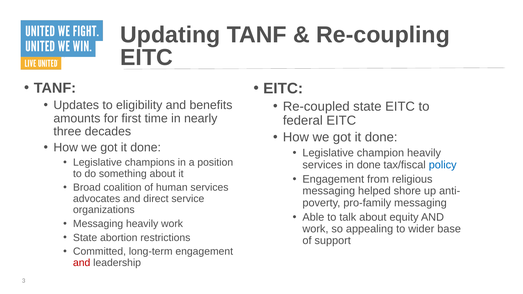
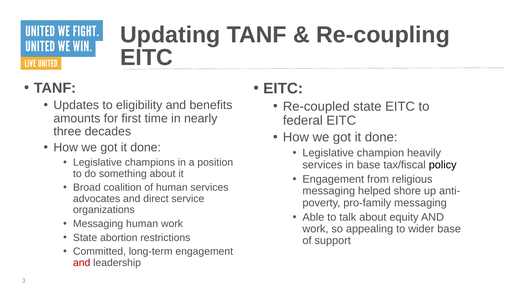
in done: done -> base (369, 165)
policy colour: blue -> black (443, 165)
Messaging heavily: heavily -> human (142, 224)
